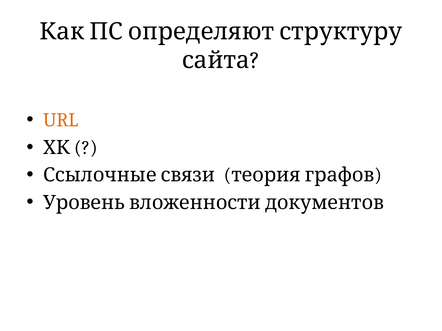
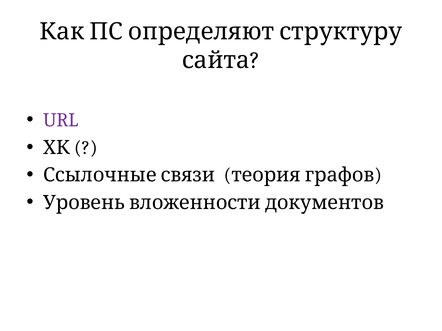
URL colour: orange -> purple (61, 120)
